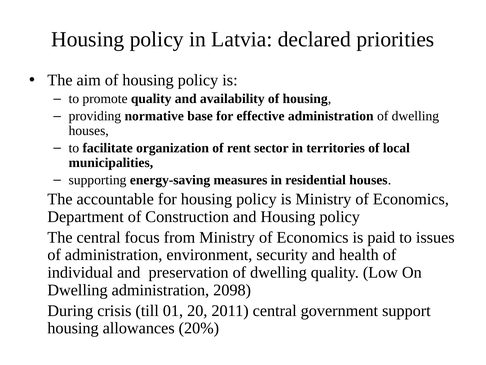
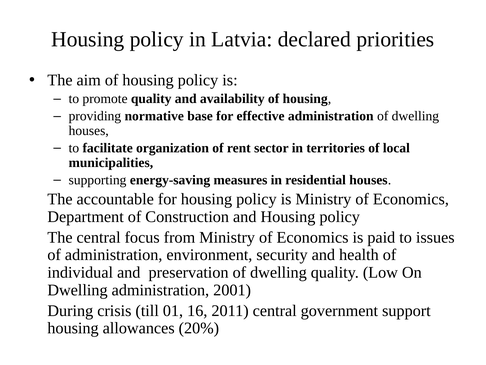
2098: 2098 -> 2001 (232, 290)
20: 20 -> 16 (197, 310)
